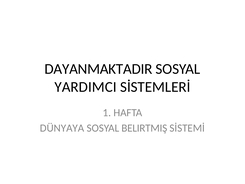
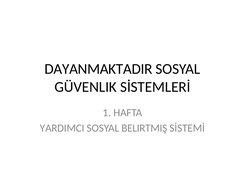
YARDIMCI: YARDIMCI -> GÜVENLIK (86, 87)
DÜNYAYA: DÜNYAYA -> YARDIMCI (62, 128)
